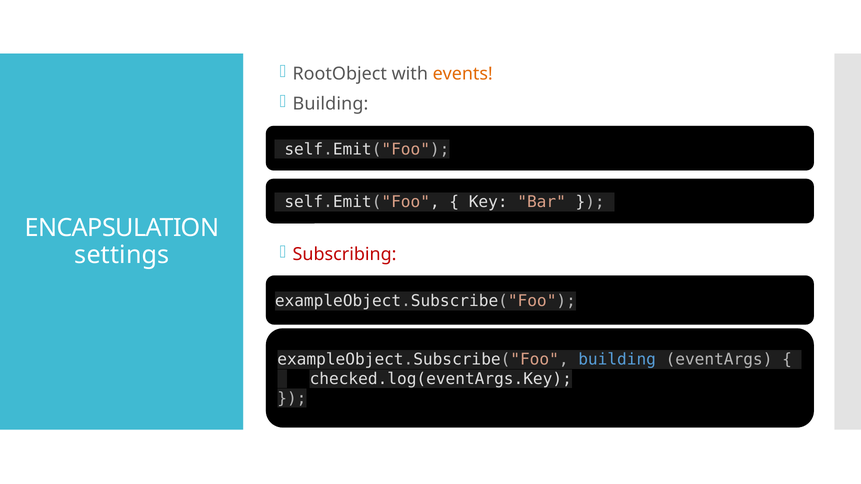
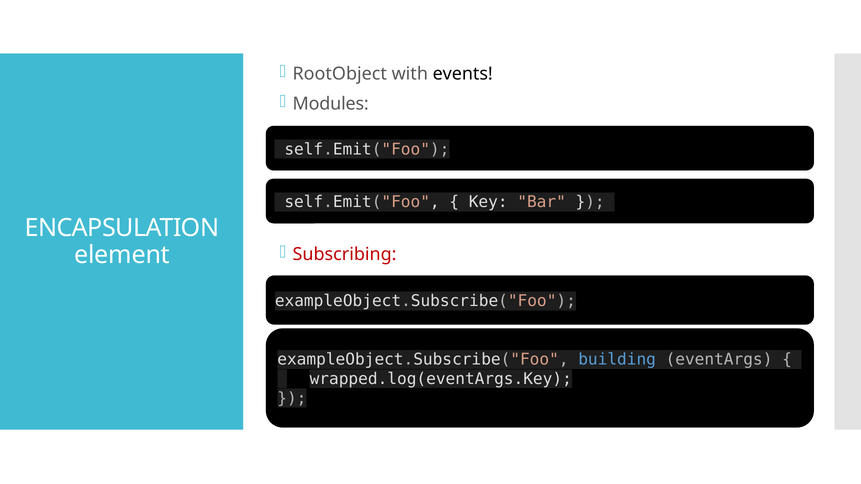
events colour: orange -> black (463, 74)
Building: Building -> Modules (331, 104)
settings: settings -> element (122, 255)
checked.log(eventArgs.Key: checked.log(eventArgs.Key -> wrapped.log(eventArgs.Key (441, 379)
